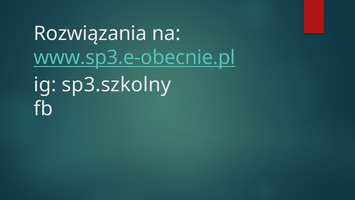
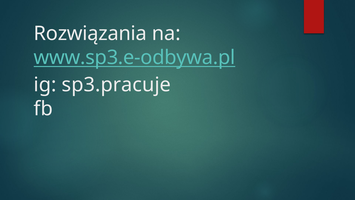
www.sp3.e-obecnie.pl: www.sp3.e-obecnie.pl -> www.sp3.e-odbywa.pl (135, 57)
sp3.szkolny: sp3.szkolny -> sp3.pracuje (116, 85)
